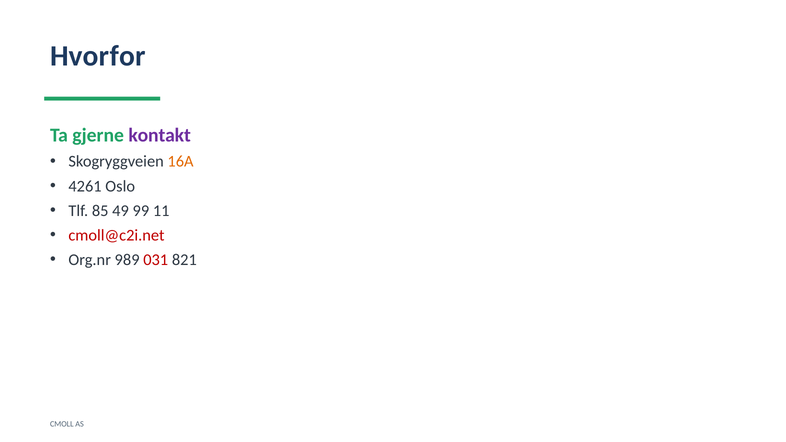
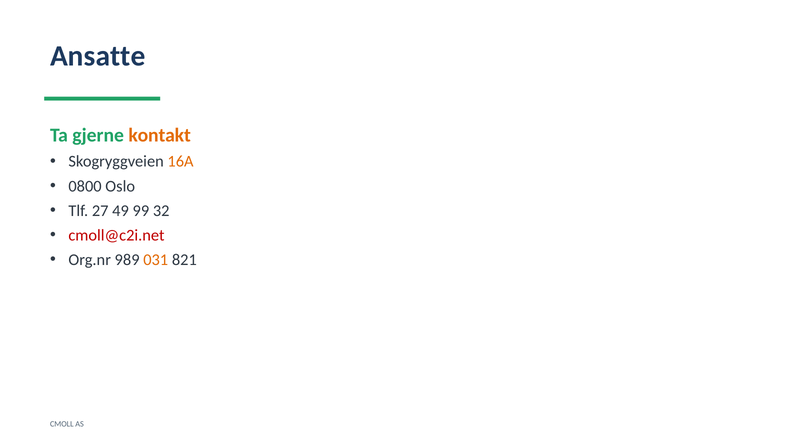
Hvorfor: Hvorfor -> Ansatte (98, 56)
kontakt colour: purple -> orange (160, 135)
4261: 4261 -> 0800 (85, 186)
85: 85 -> 27 (100, 211)
11: 11 -> 32 (161, 211)
031 colour: red -> orange (156, 260)
